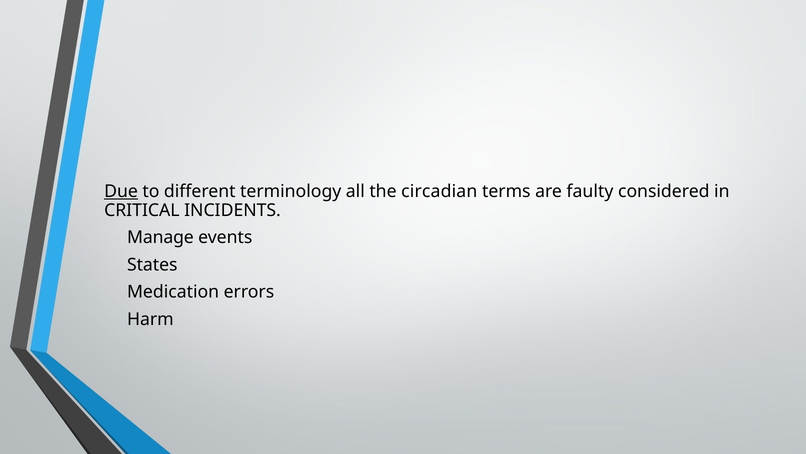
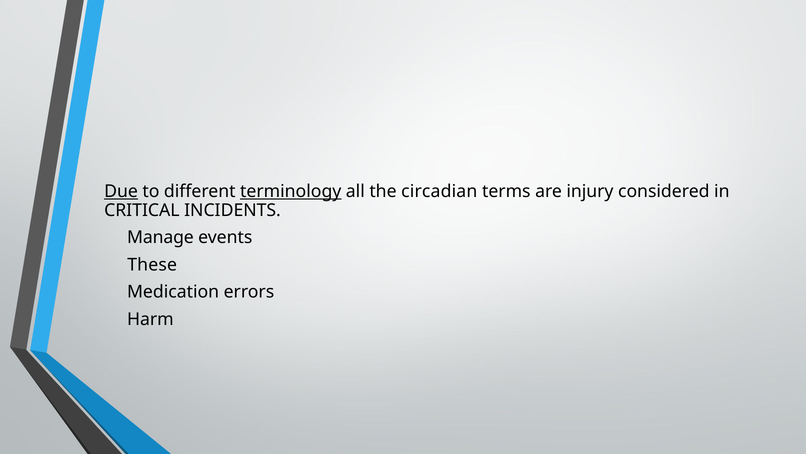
terminology underline: none -> present (291, 191)
faulty: faulty -> injury (590, 191)
States: States -> These (152, 265)
